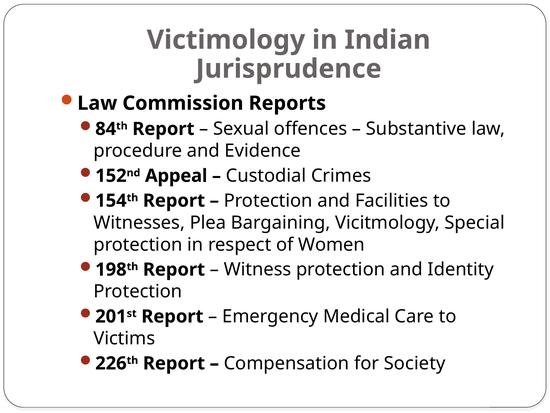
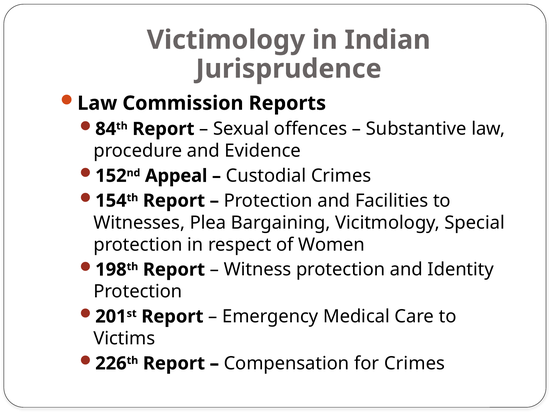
for Society: Society -> Crimes (415, 363)
